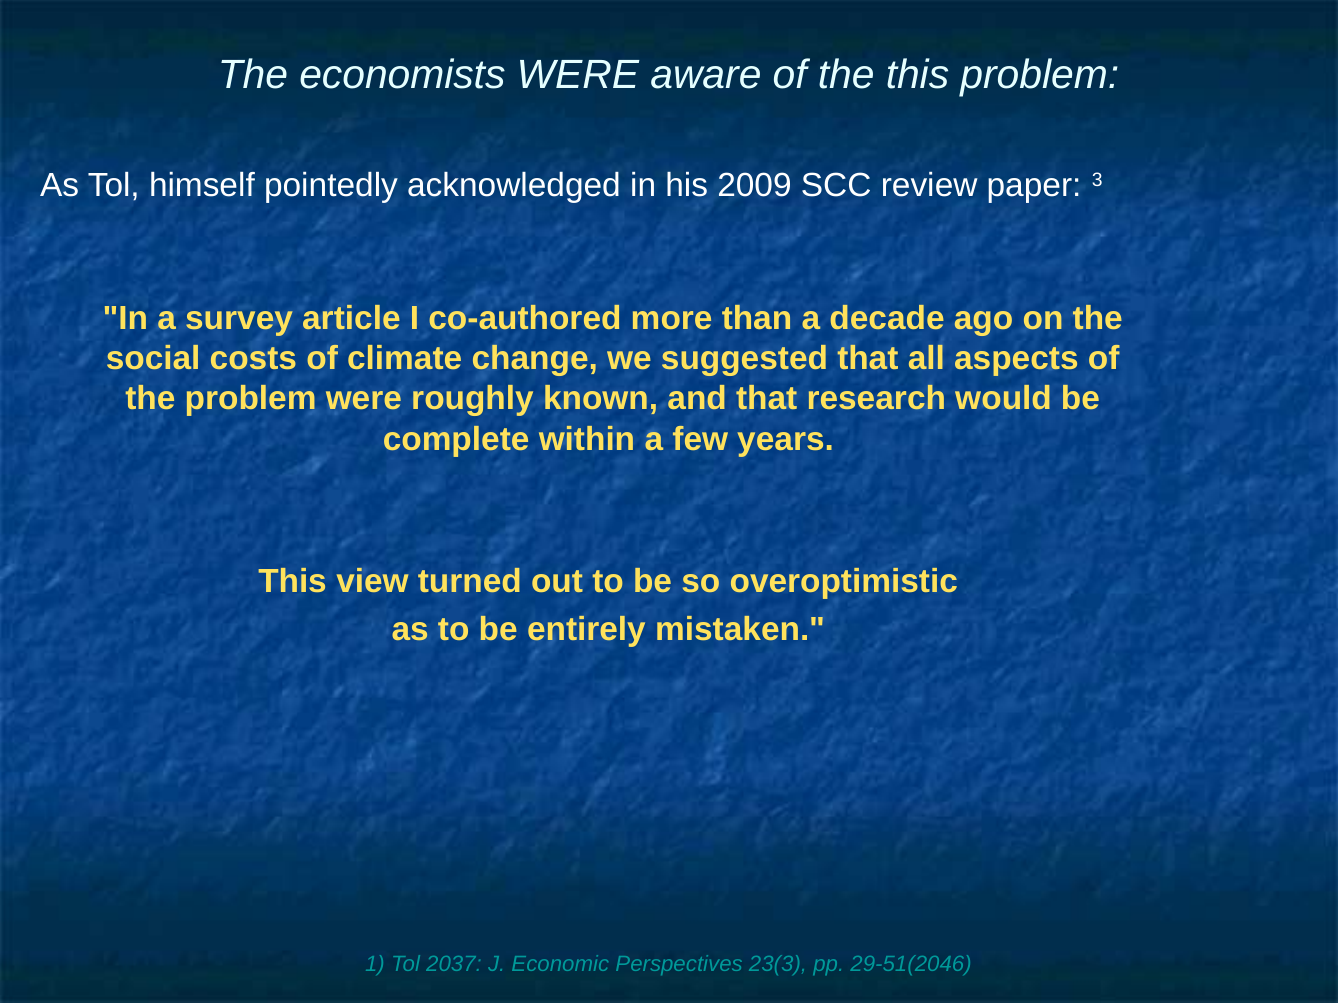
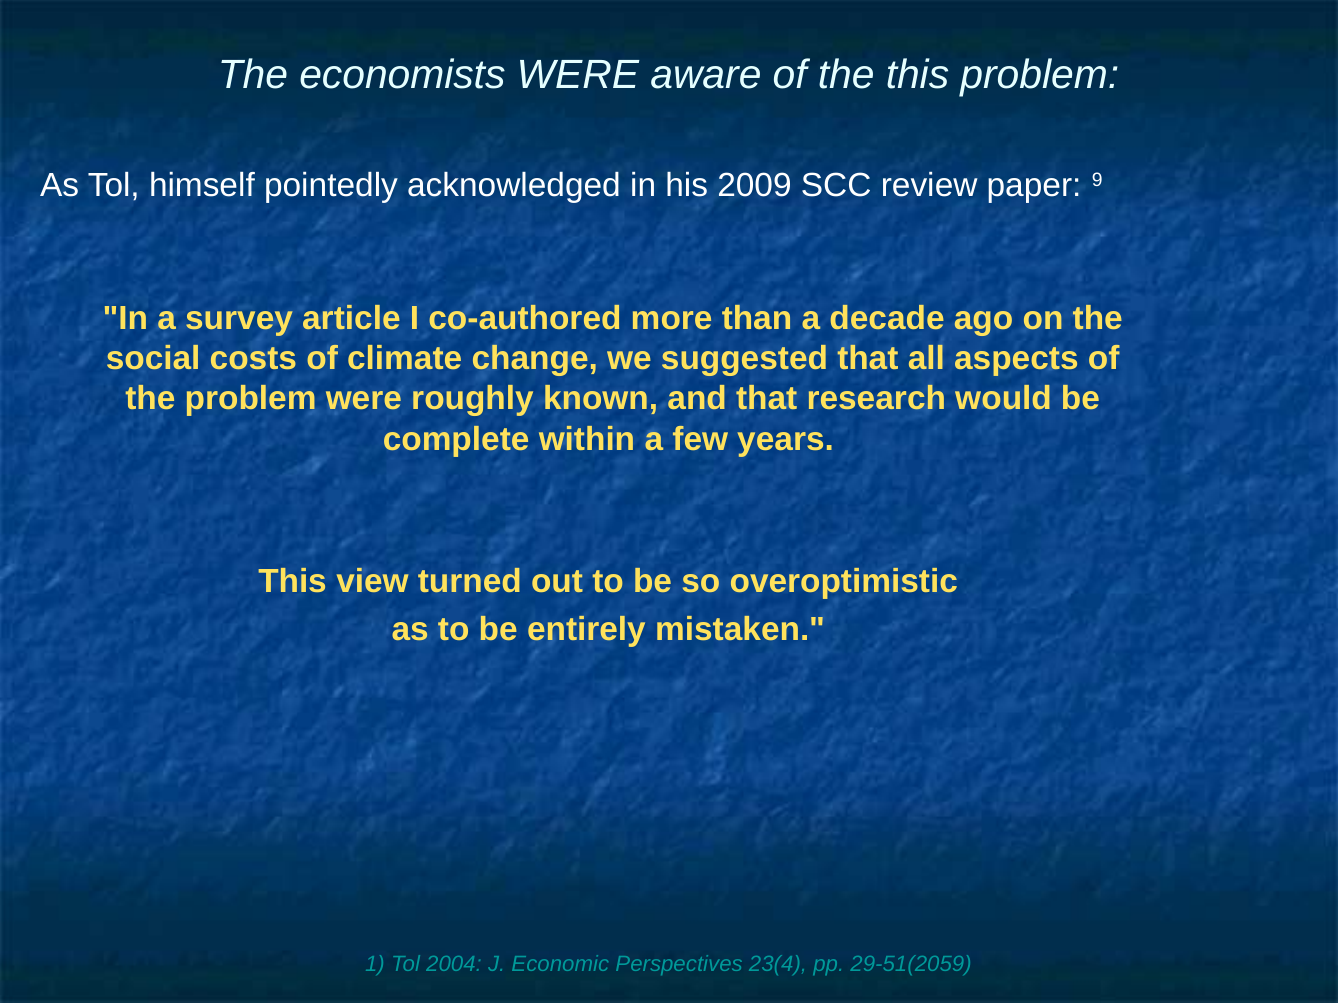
3: 3 -> 9 (1097, 180)
2037: 2037 -> 2004 (454, 965)
23(3: 23(3 -> 23(4 (778, 965)
29-51(2046: 29-51(2046 -> 29-51(2059 (911, 965)
